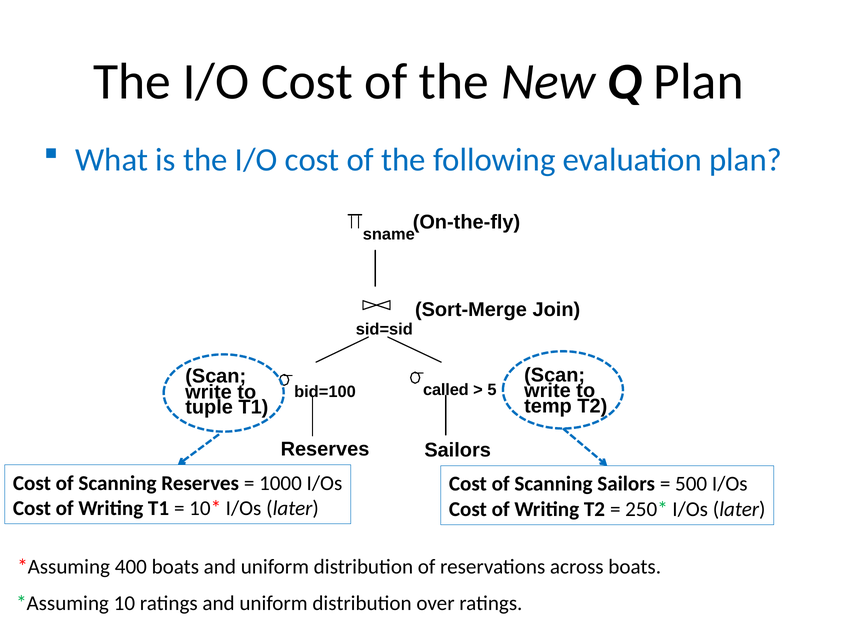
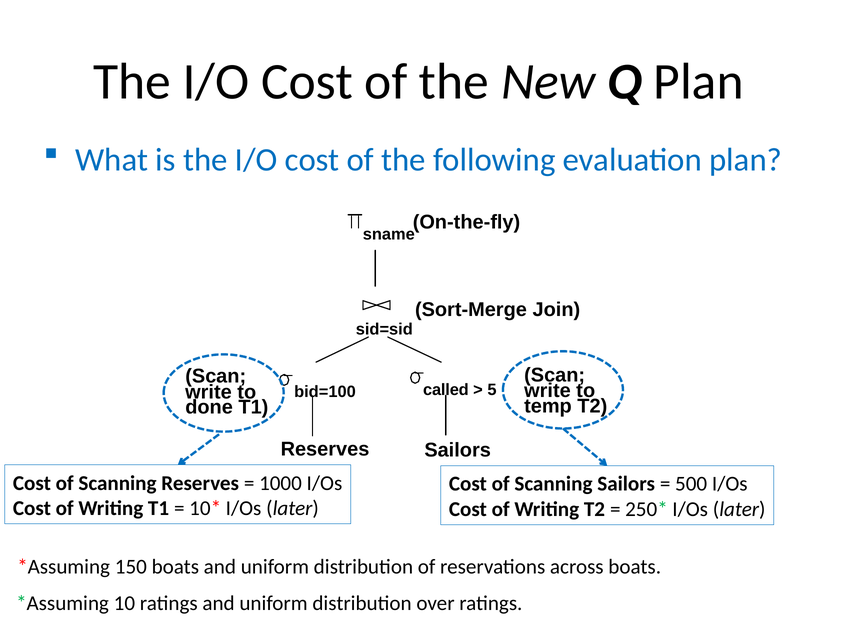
tuple: tuple -> done (209, 407)
400: 400 -> 150 (131, 567)
